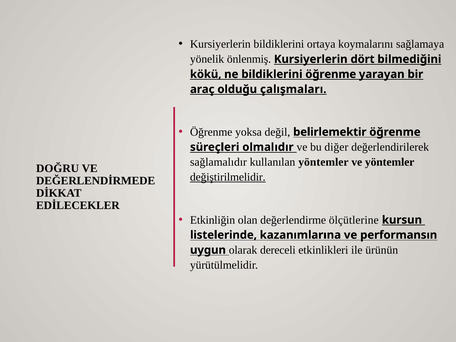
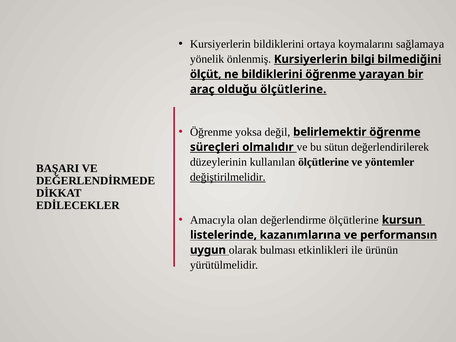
dört: dört -> bilgi (363, 59)
kökü: kökü -> ölçüt (206, 74)
araç underline: none -> present (202, 89)
olduğu çalışmaları: çalışmaları -> ölçütlerine (293, 89)
diğer: diğer -> sütun (337, 147)
sağlamalıdır: sağlamalıdır -> düzeylerinin (218, 162)
kullanılan yöntemler: yöntemler -> ölçütlerine (324, 162)
DOĞRU: DOĞRU -> BAŞARI (58, 168)
Etkinliğin: Etkinliğin -> Amacıyla (212, 220)
dereceli: dereceli -> bulması (278, 250)
